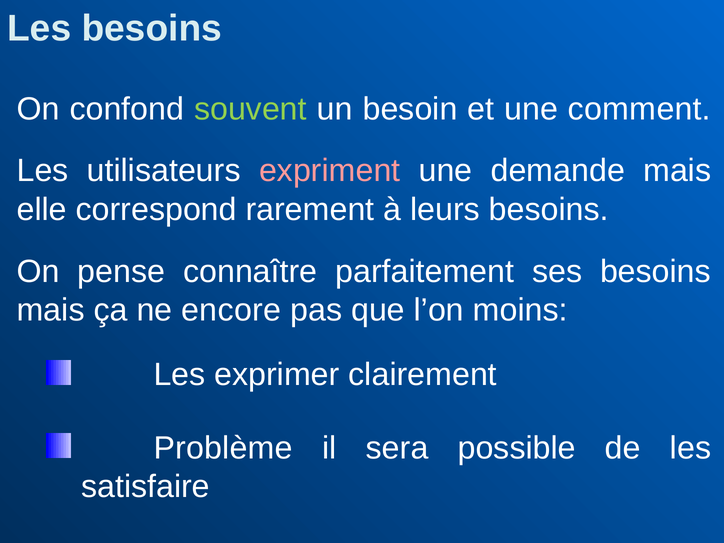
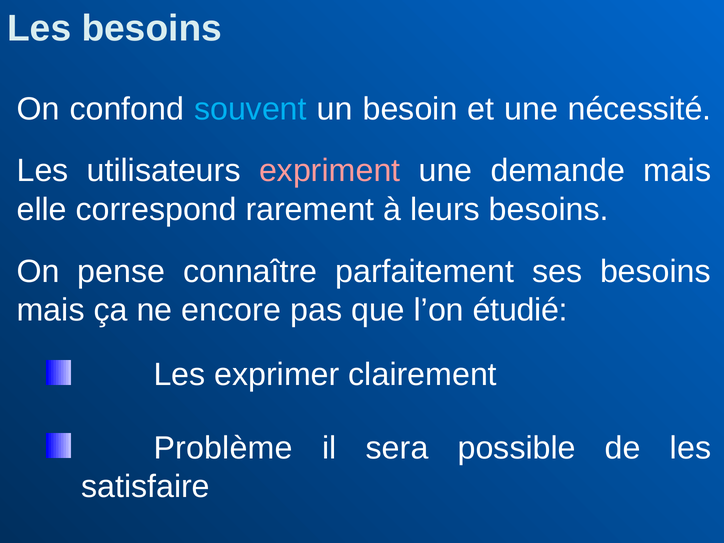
souvent colour: light green -> light blue (250, 109)
comment: comment -> nécessité (640, 109)
moins: moins -> étudié (520, 310)
